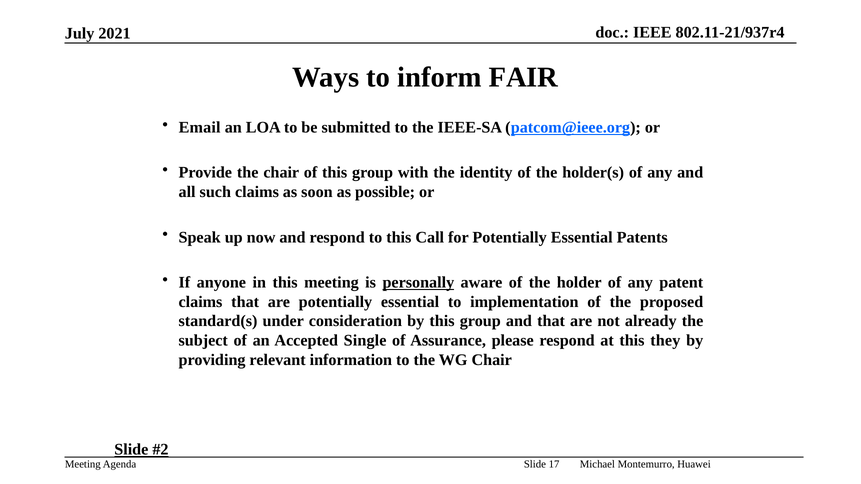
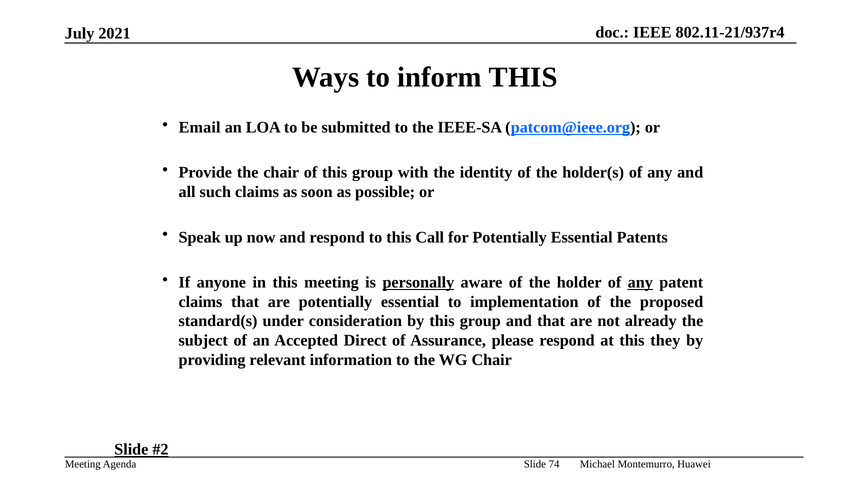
inform FAIR: FAIR -> THIS (523, 77)
any underline: none -> present (640, 283)
Single: Single -> Direct (365, 341)
17: 17 -> 74 (554, 464)
